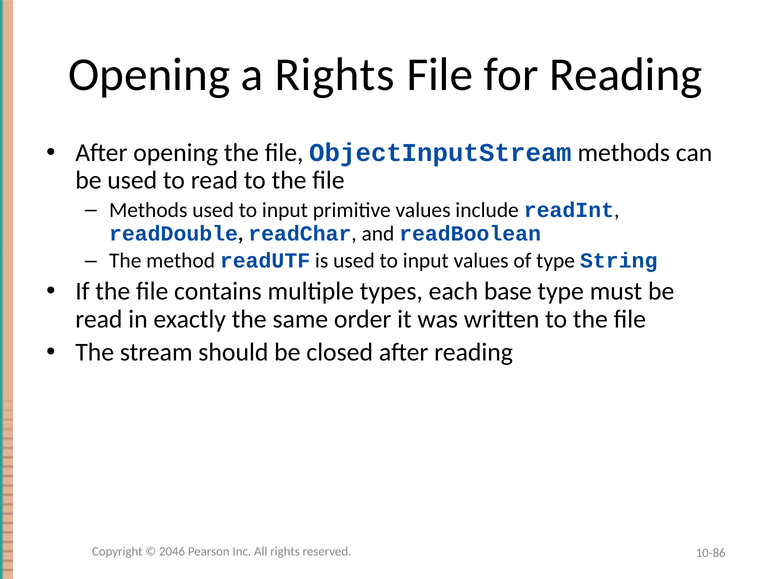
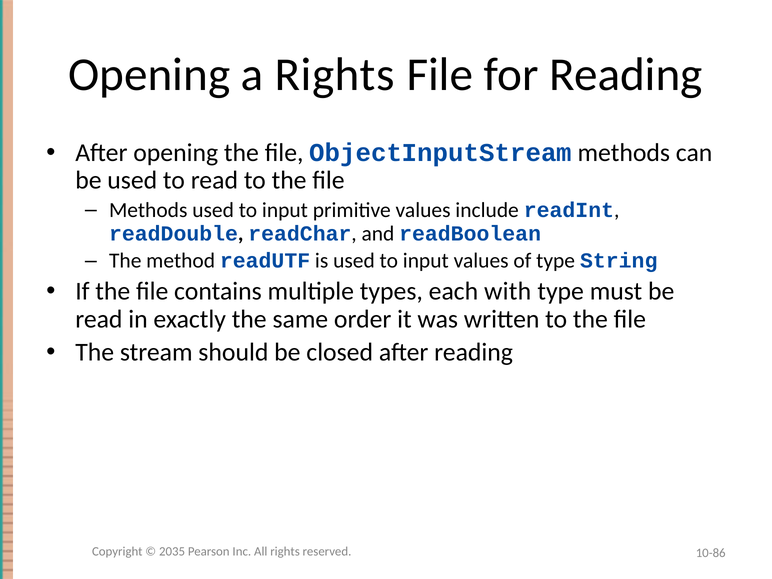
base: base -> with (508, 291)
2046: 2046 -> 2035 (172, 552)
